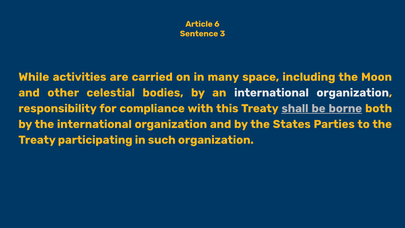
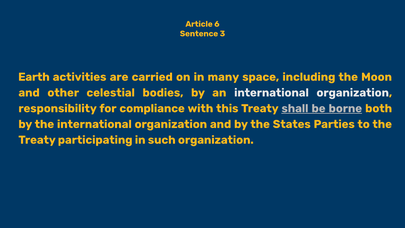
While: While -> Earth (34, 77)
